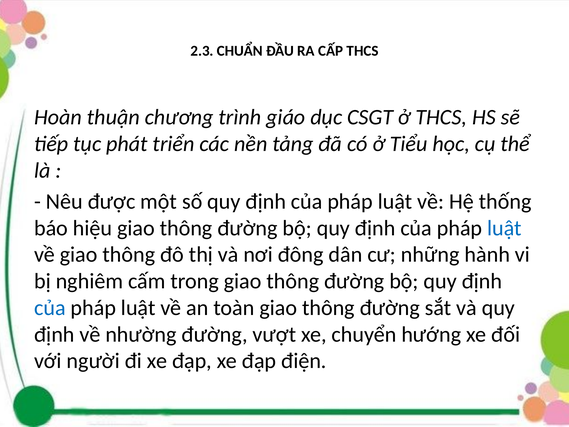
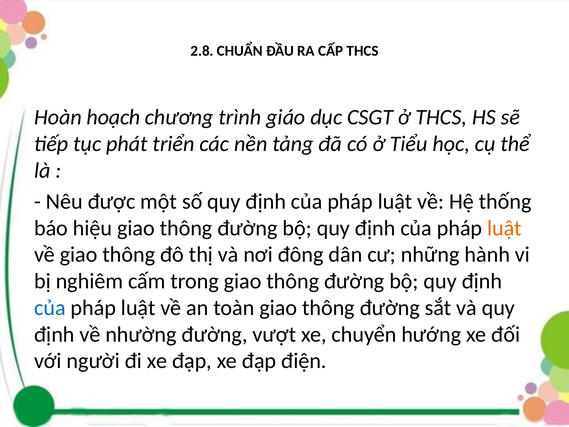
2.3: 2.3 -> 2.8 (202, 51)
thuận: thuận -> hoạch (113, 117)
luật colour: blue -> orange (504, 228)
